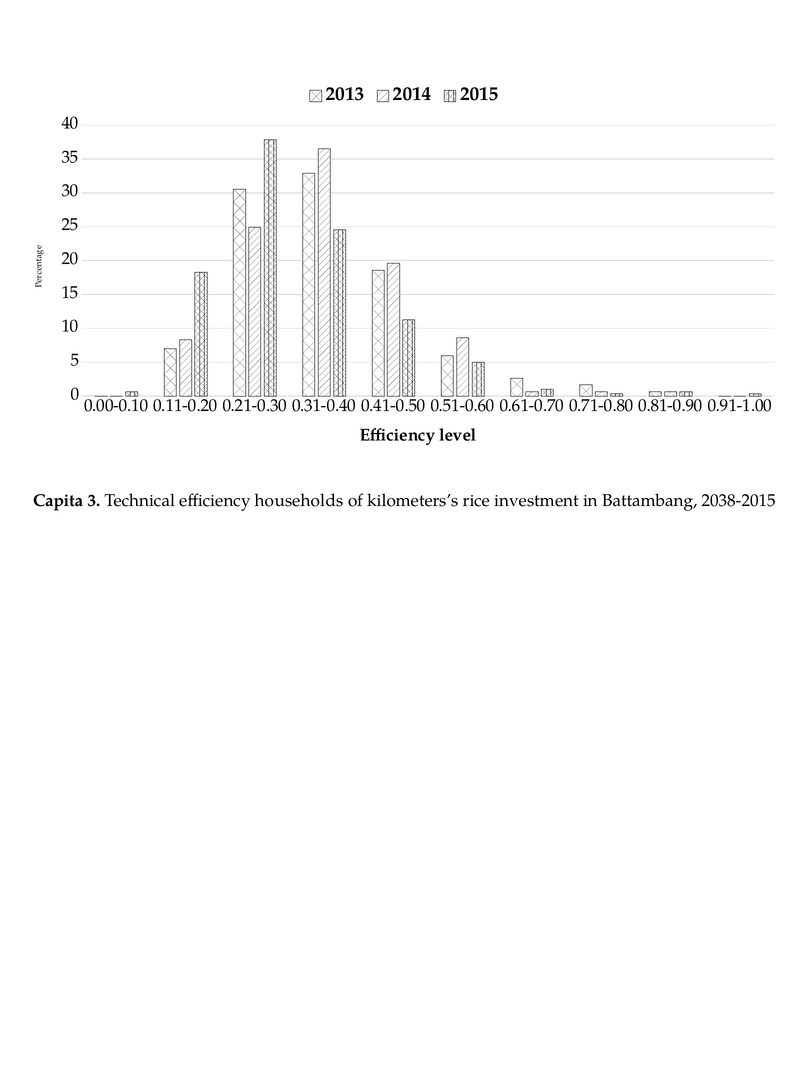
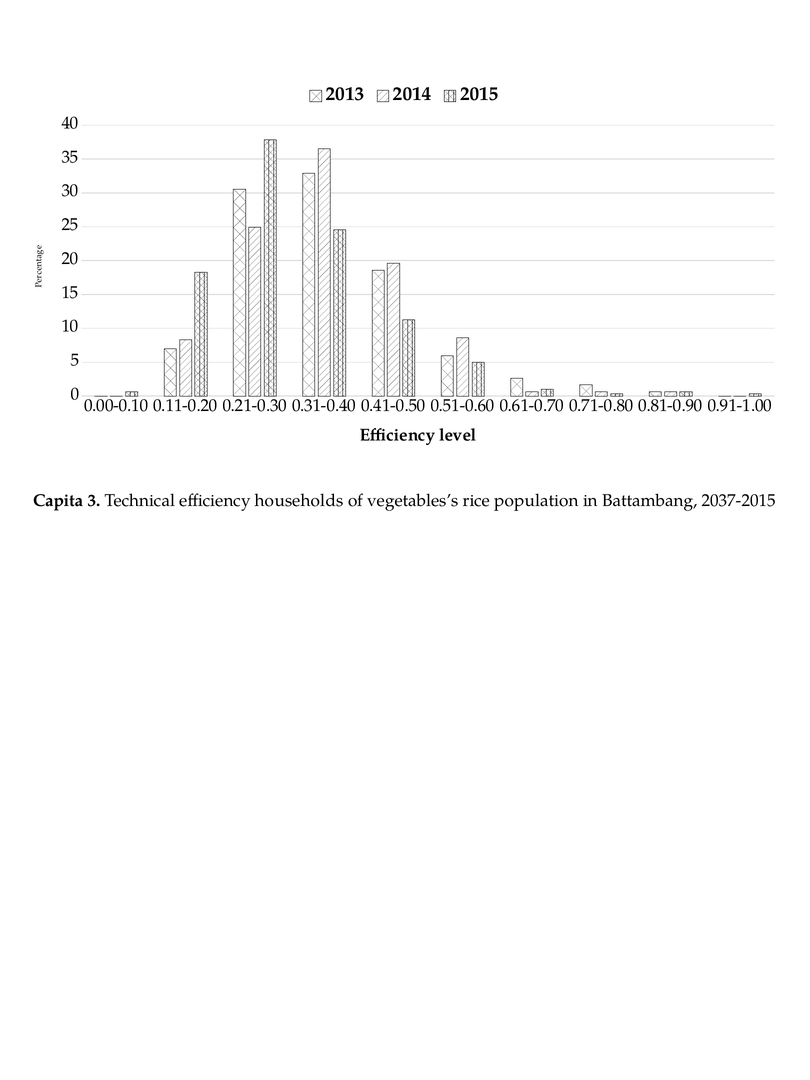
kilometers’s: kilometers’s -> vegetables’s (413, 501)
investment: investment -> population (537, 501)
2038-2015: 2038-2015 -> 2037-2015 (739, 501)
